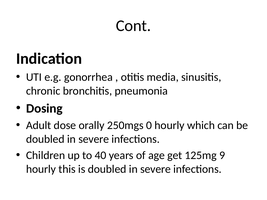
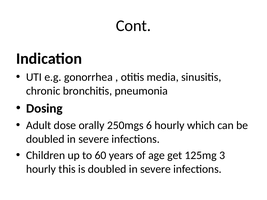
0: 0 -> 6 (149, 126)
40: 40 -> 60 (101, 155)
9: 9 -> 3 (222, 155)
